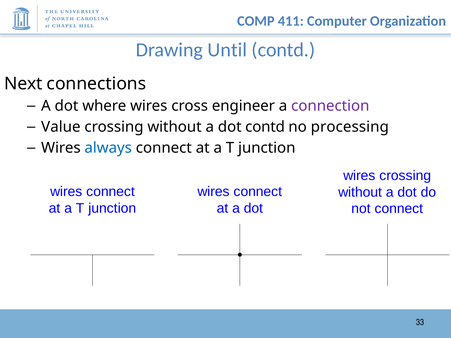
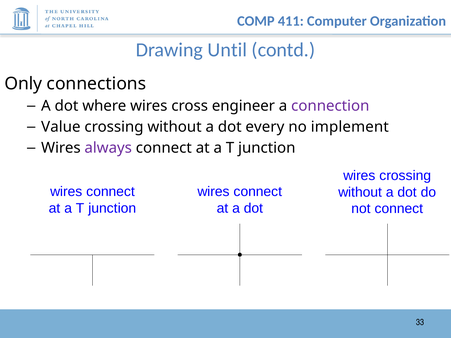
Next: Next -> Only (23, 84)
dot contd: contd -> every (265, 127)
processing: processing -> implement (350, 127)
always colour: blue -> purple (108, 148)
